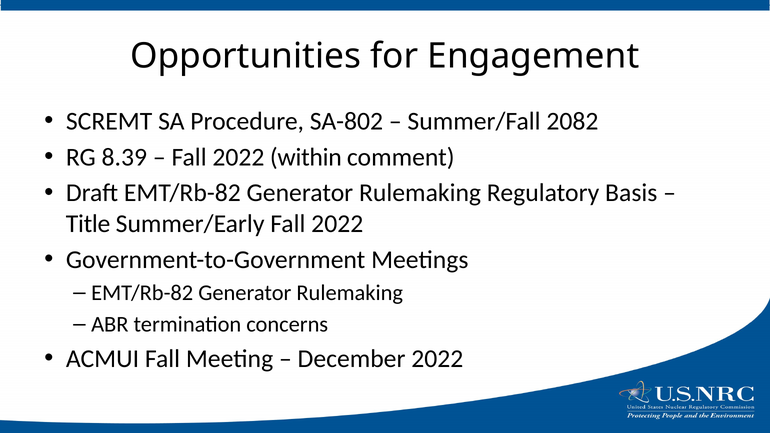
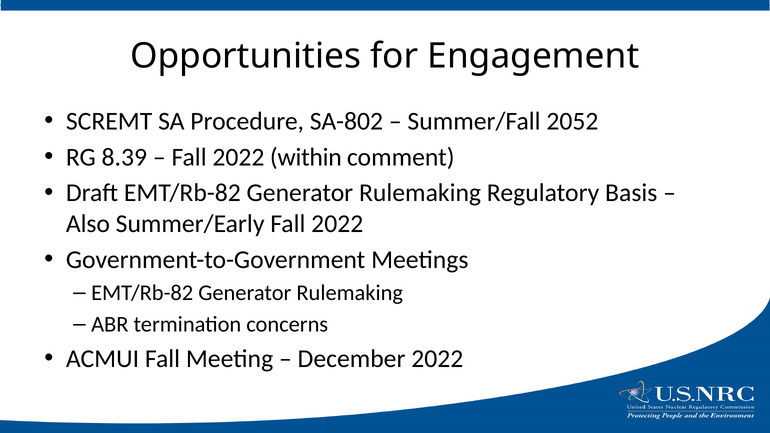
2082: 2082 -> 2052 (572, 121)
Title: Title -> Also (88, 224)
